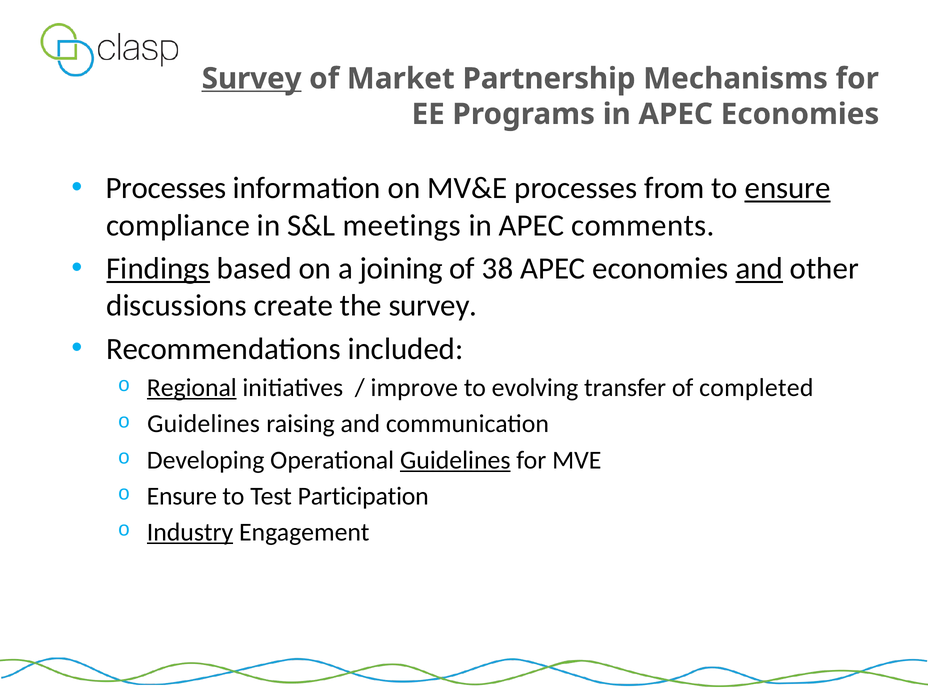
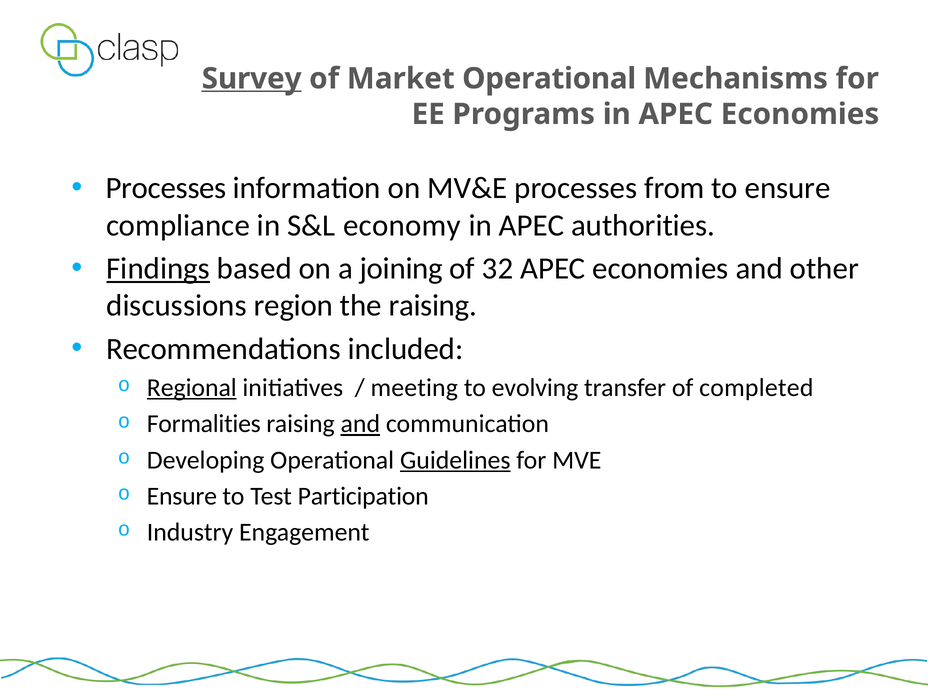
Market Partnership: Partnership -> Operational (549, 79)
ensure underline: present -> none (788, 188)
meetings: meetings -> economy (402, 225)
comments: comments -> authorities (643, 225)
38: 38 -> 32 (498, 269)
and underline: present -> none (759, 269)
create: create -> region (293, 306)
the survey: survey -> raising (433, 306)
improve: improve -> meeting (414, 388)
Guidelines: Guidelines -> Formalities (204, 424)
and underline: none -> present (360, 424)
Industry underline: present -> none (190, 532)
